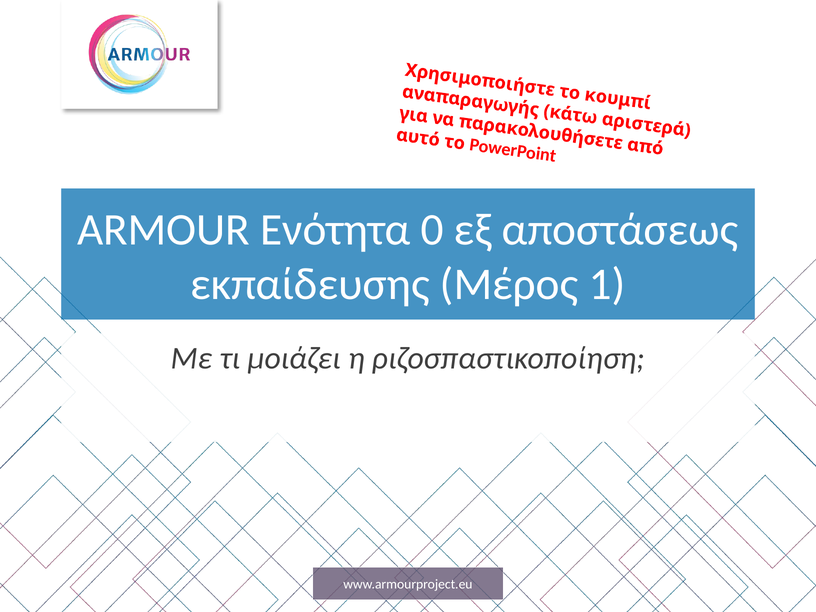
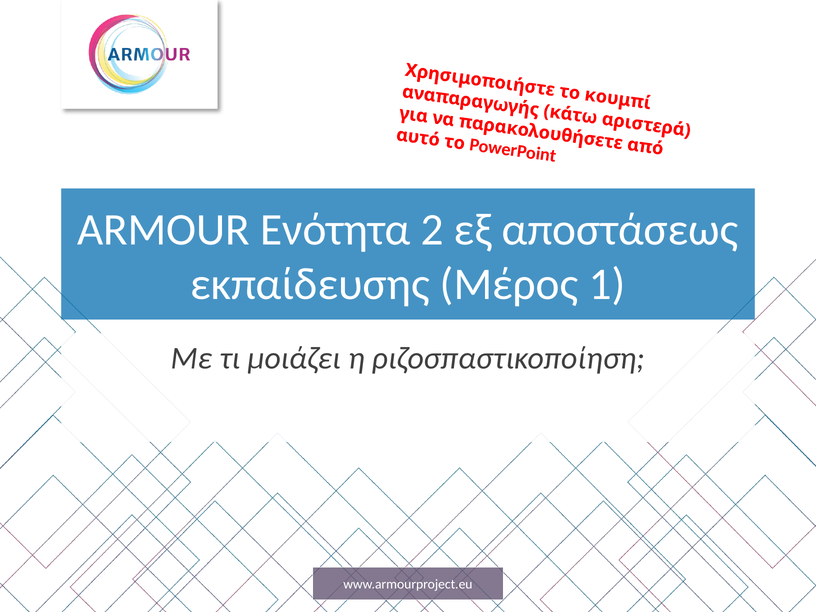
0: 0 -> 2 (432, 230)
